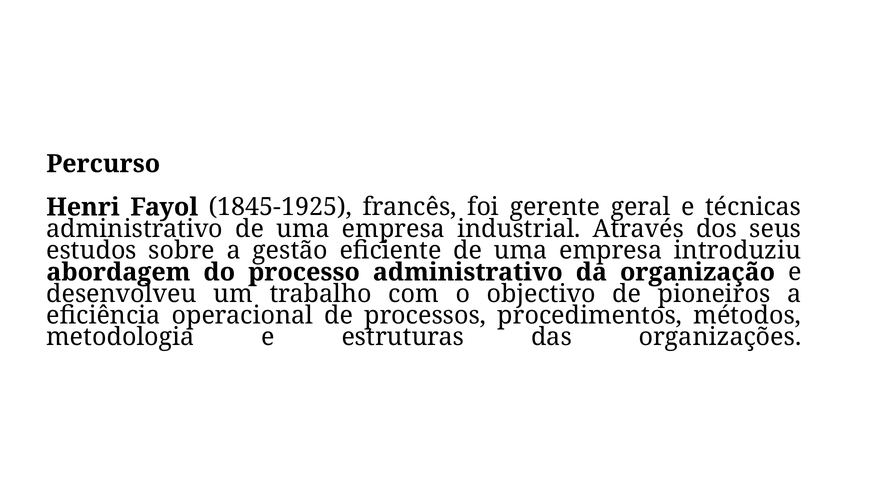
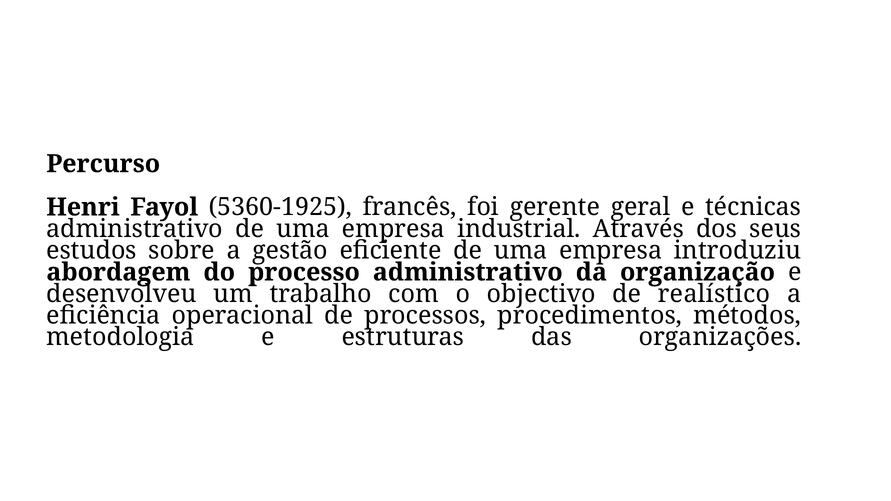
1845-1925: 1845-1925 -> 5360-1925 (280, 207)
pioneiros: pioneiros -> realístico (714, 294)
